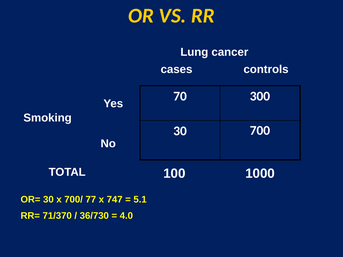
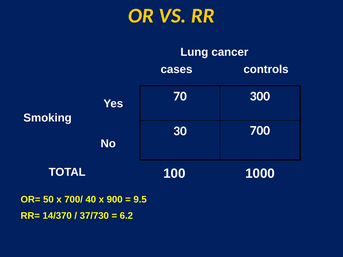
OR= 30: 30 -> 50 (48, 200)
77: 77 -> 40 (91, 200)
747: 747 -> 900 (115, 200)
5.1: 5.1 -> 9.5 (140, 200)
71/370: 71/370 -> 14/370 (57, 216)
36/730: 36/730 -> 37/730 (94, 216)
4.0: 4.0 -> 6.2 (126, 216)
